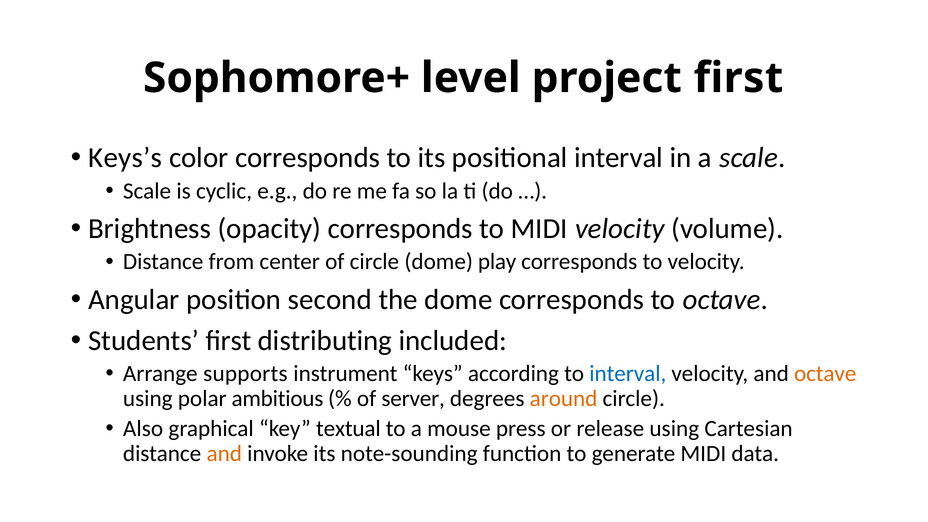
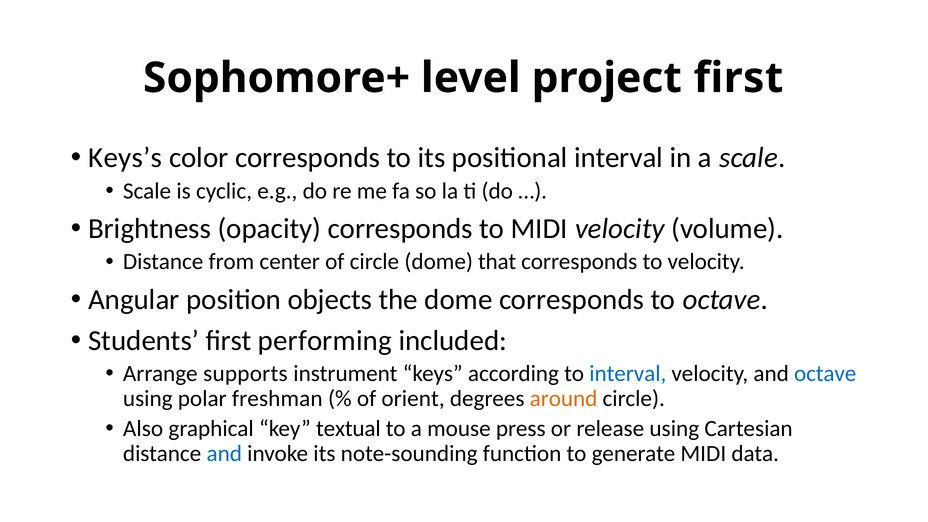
play: play -> that (497, 262)
second: second -> objects (330, 300)
distributing: distributing -> performing (325, 341)
octave colour: orange -> blue (825, 374)
ambitious: ambitious -> freshman (277, 399)
server: server -> orient (413, 399)
and colour: orange -> blue (224, 454)
